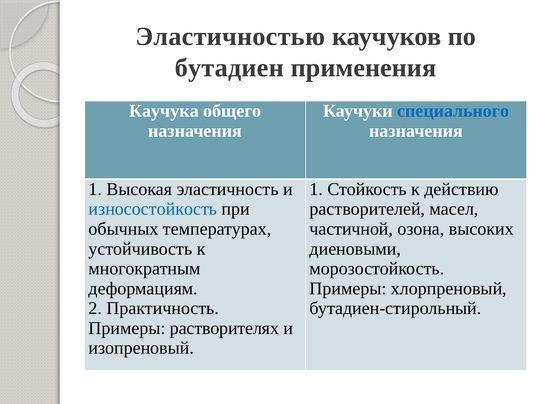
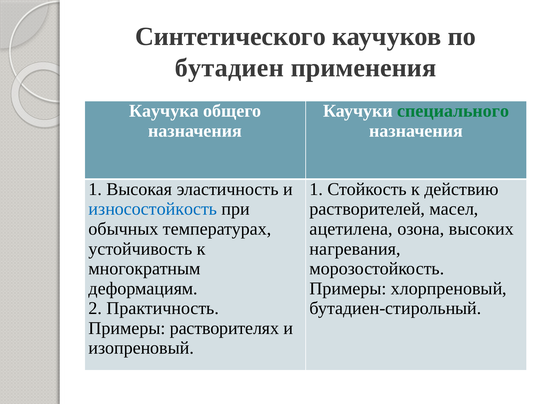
Эластичностью: Эластичностью -> Синтетического (230, 36)
специального colour: blue -> green (453, 111)
частичной: частичной -> ацетилена (351, 229)
диеновыми: диеновыми -> нагревания (355, 249)
